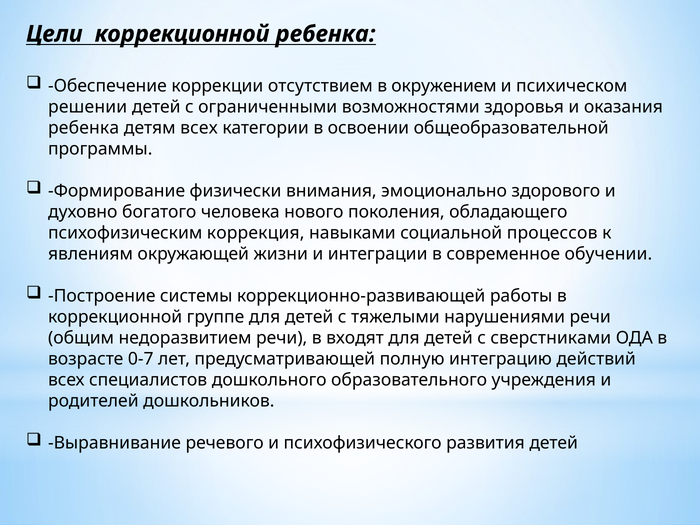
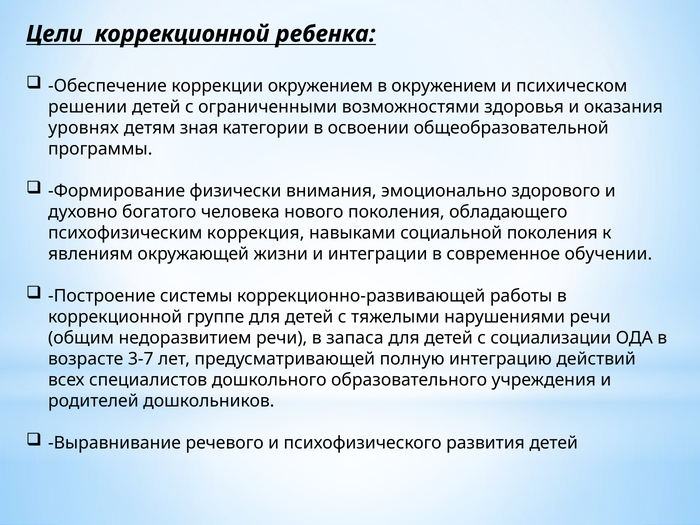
коррекции отсутствием: отсутствием -> окружением (320, 86)
ребенка: ребенка -> уровнях (84, 128)
детям всех: всех -> зная (199, 128)
социальной процессов: процессов -> поколения (552, 233)
входят: входят -> запаса (355, 338)
сверстниками: сверстниками -> социализации (551, 338)
0-7: 0-7 -> 3-7 (141, 359)
